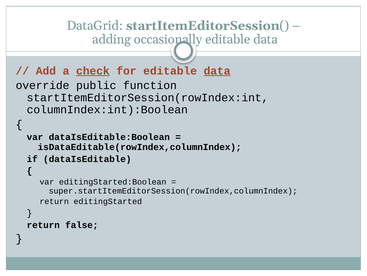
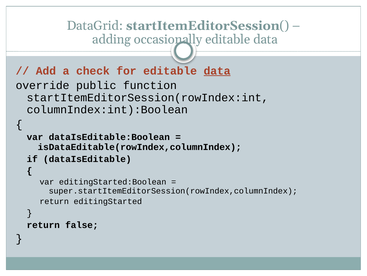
check underline: present -> none (93, 71)
